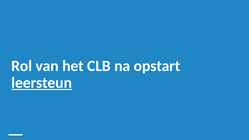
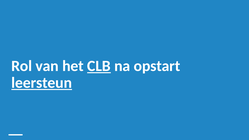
CLB underline: none -> present (99, 66)
